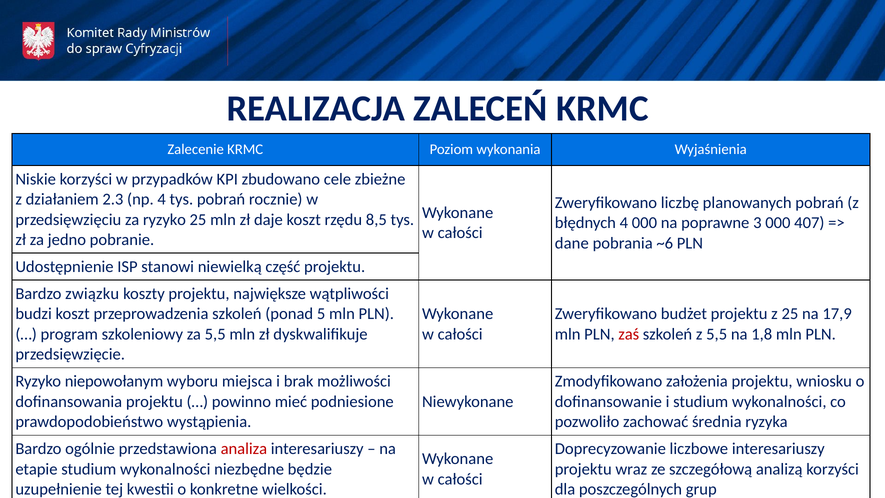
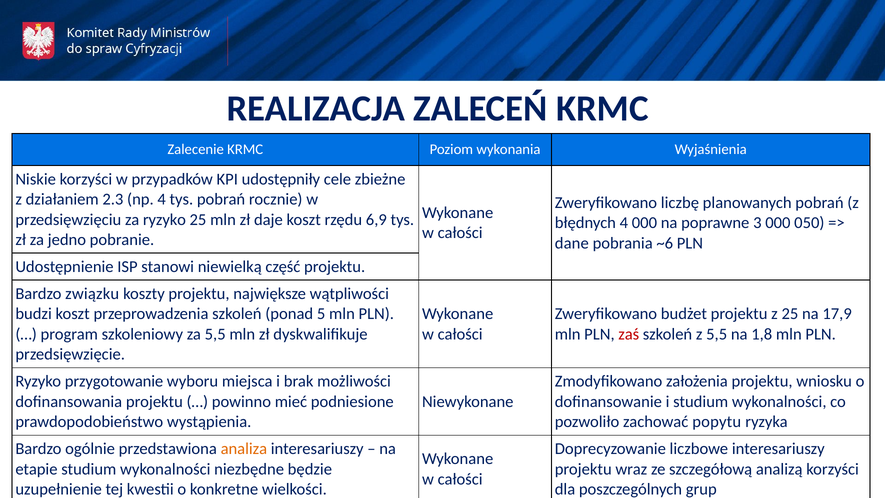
zbudowano: zbudowano -> udostępniły (281, 179)
8,5: 8,5 -> 6,9 (376, 219)
407: 407 -> 050 (809, 223)
niepowołanym: niepowołanym -> przygotowanie (114, 381)
średnia: średnia -> popytu (717, 422)
analiza colour: red -> orange (244, 449)
